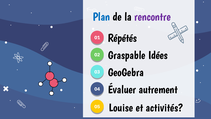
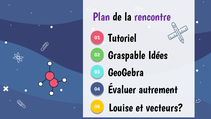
Plan colour: blue -> purple (101, 17)
Répétés: Répétés -> Tutoriel (122, 38)
activités: activités -> vecteurs (164, 107)
